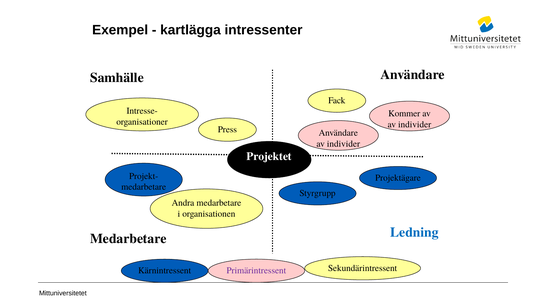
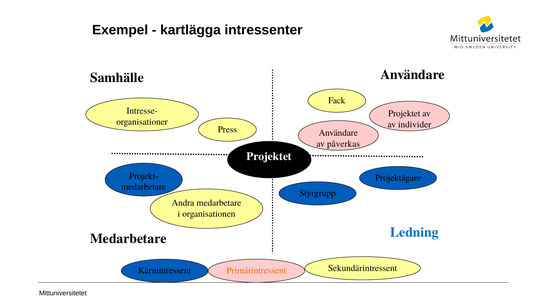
Kommer: Kommer -> Projektet (404, 113)
individer: individer -> påverkas (343, 144)
Primärintressent colour: purple -> orange (256, 270)
